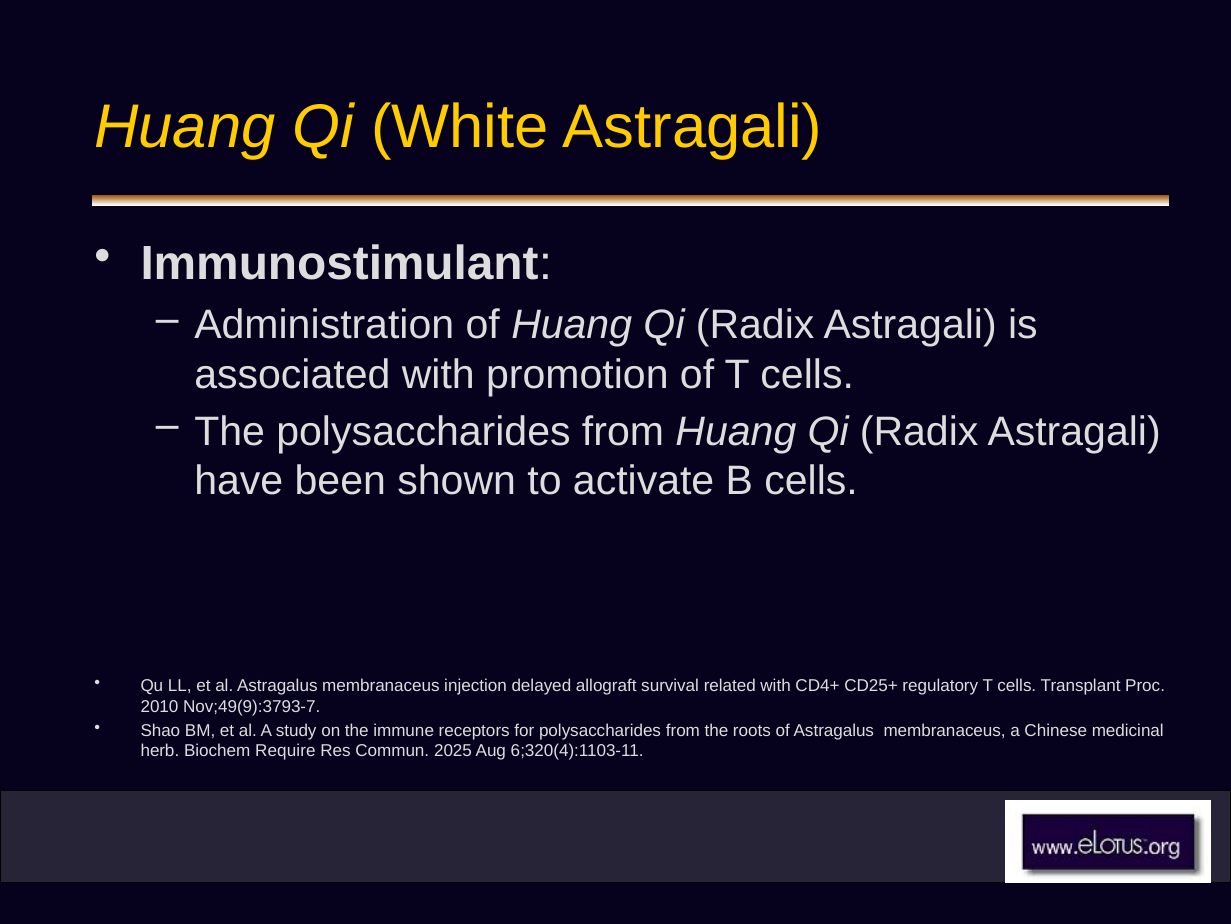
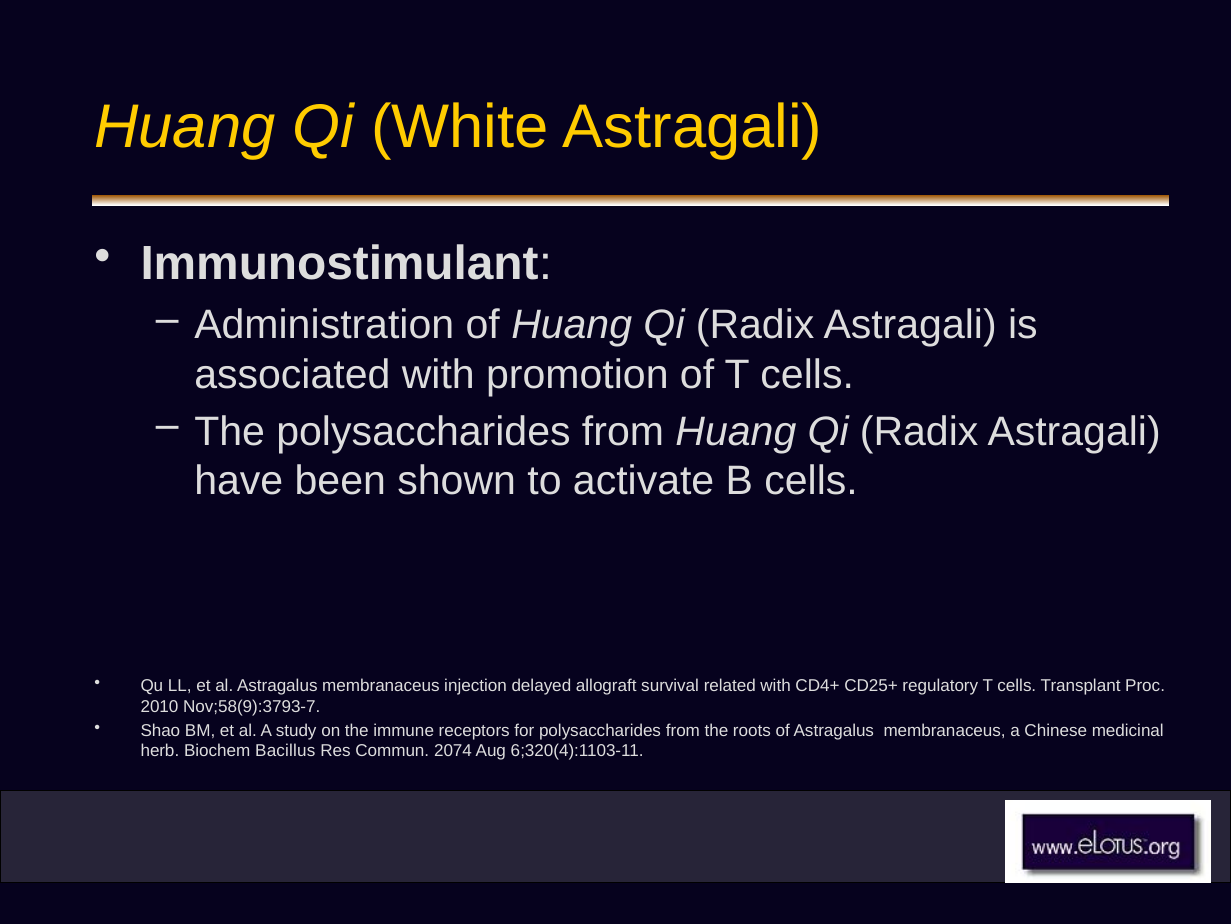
Nov;49(9):3793-7: Nov;49(9):3793-7 -> Nov;58(9):3793-7 (252, 706)
Require: Require -> Bacillus (285, 751)
2025: 2025 -> 2074 (453, 751)
